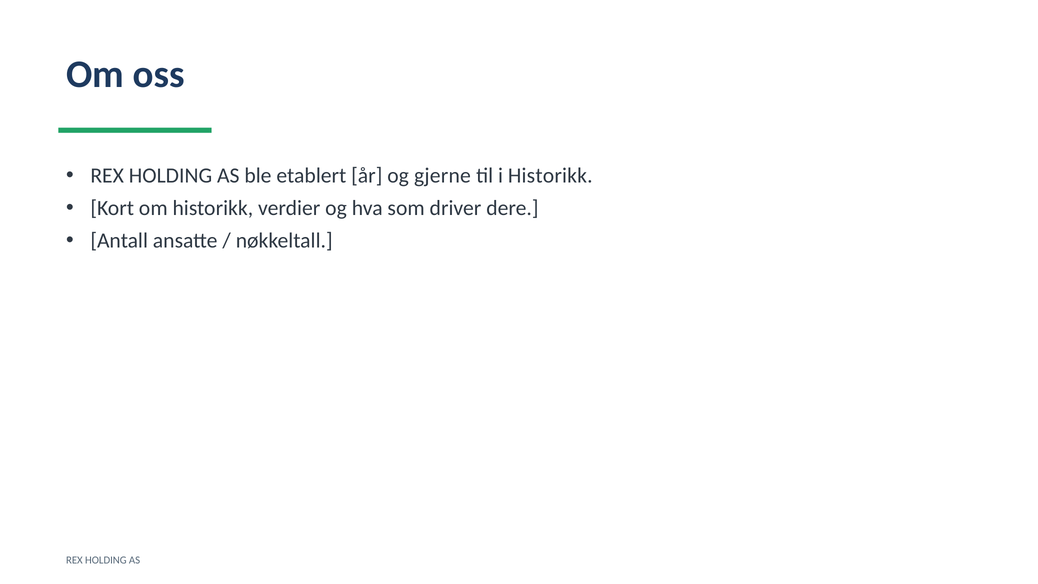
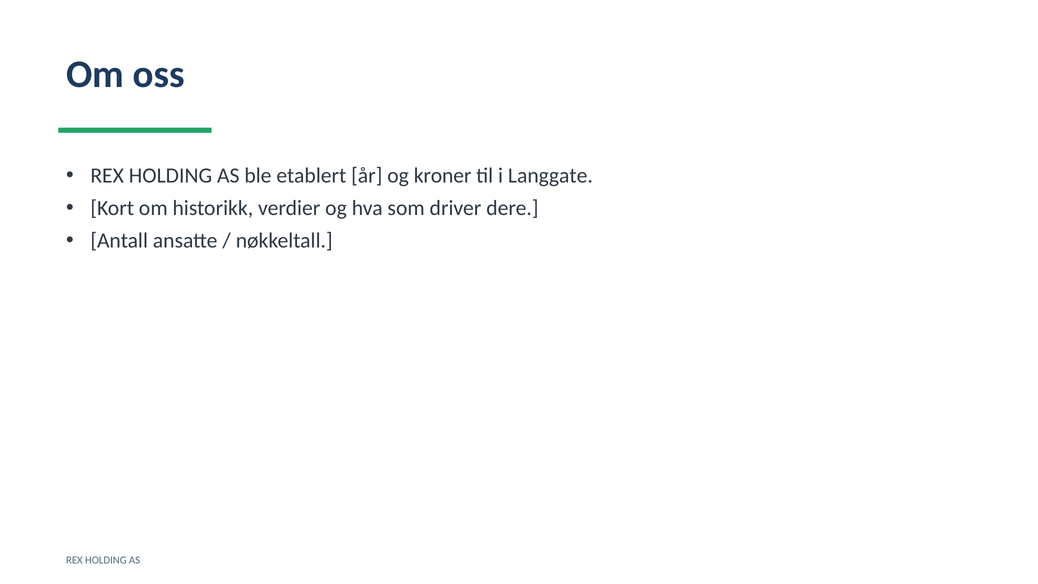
gjerne: gjerne -> kroner (443, 176)
i Historikk: Historikk -> Langgate (550, 176)
